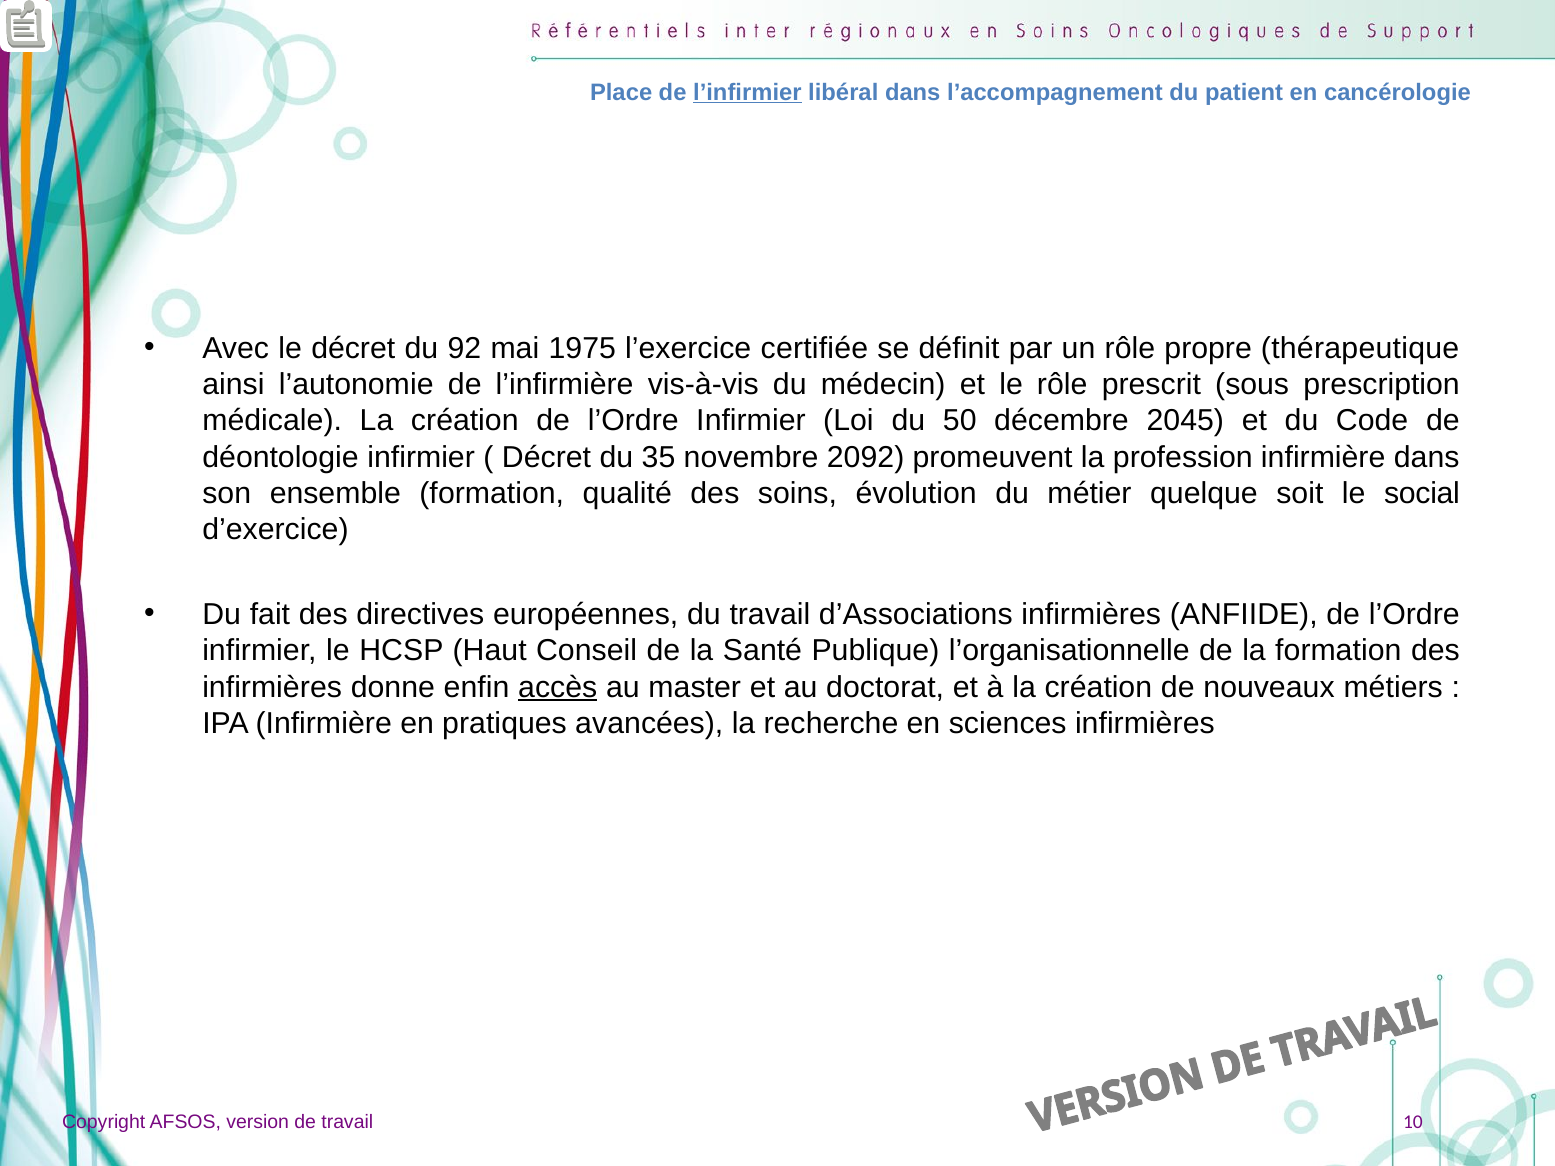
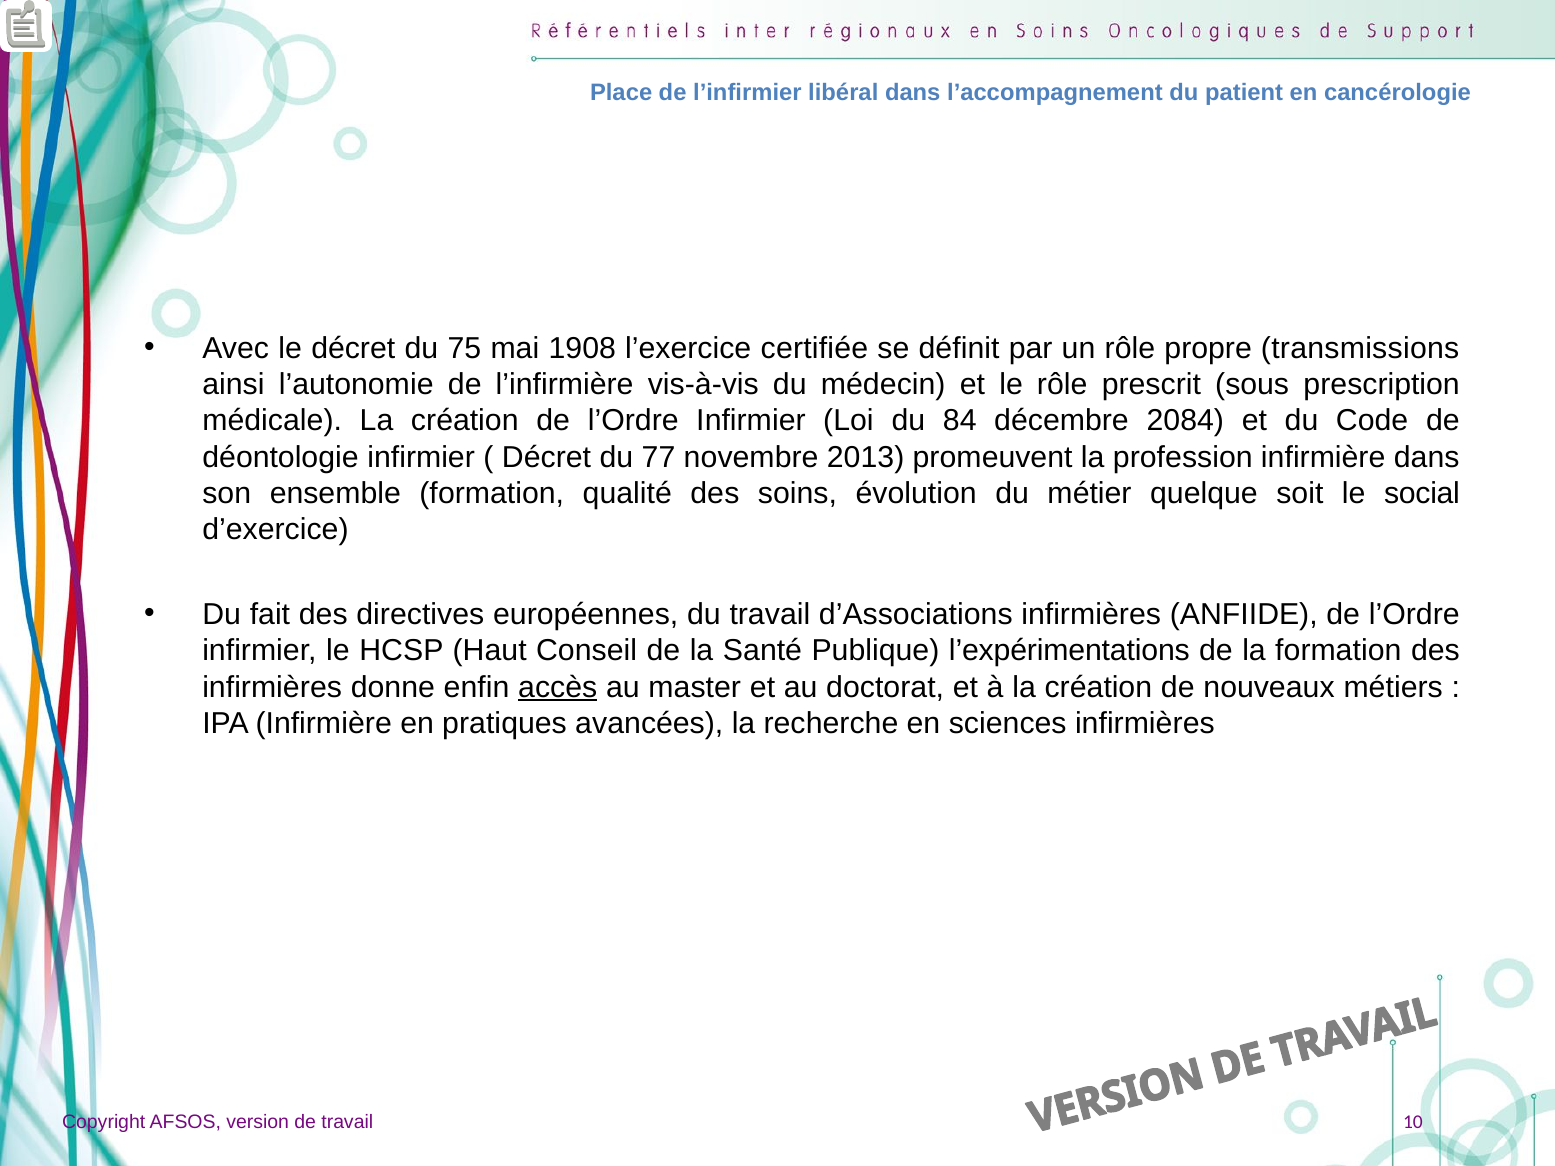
l’infirmier underline: present -> none (747, 92)
92: 92 -> 75 (464, 348)
1975: 1975 -> 1908 (582, 348)
thérapeutique: thérapeutique -> transmissions (1360, 348)
50: 50 -> 84 (960, 421)
2045: 2045 -> 2084 (1185, 421)
35: 35 -> 77 (659, 457)
2092: 2092 -> 2013 (866, 457)
l’organisationnelle: l’organisationnelle -> l’expérimentations (1069, 651)
